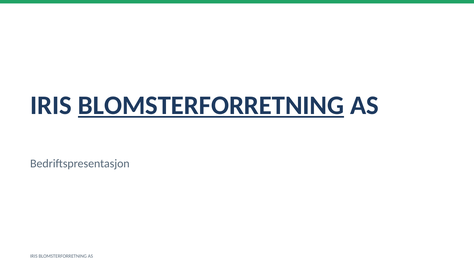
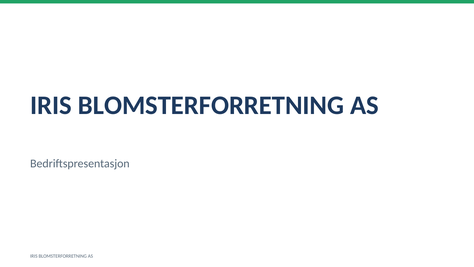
BLOMSTERFORRETNING underline: present -> none (211, 105)
